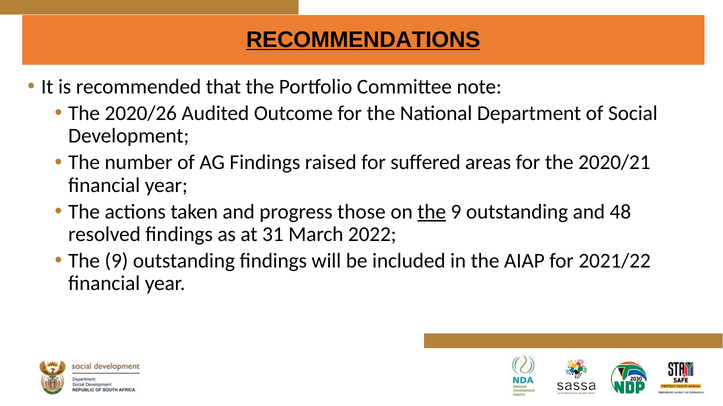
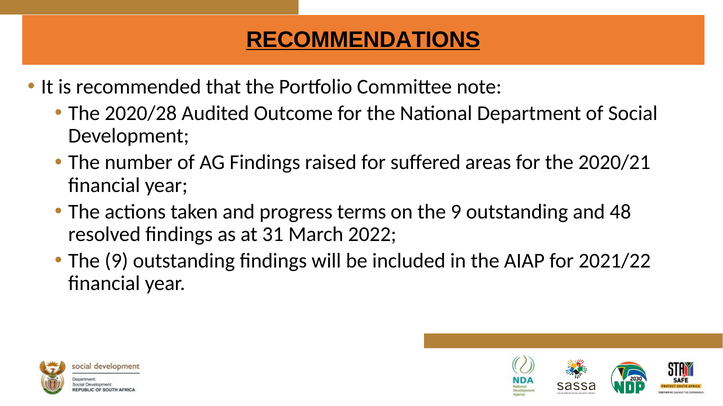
2020/26: 2020/26 -> 2020/28 (141, 113)
those: those -> terms (362, 212)
the underline: present -> none (432, 212)
